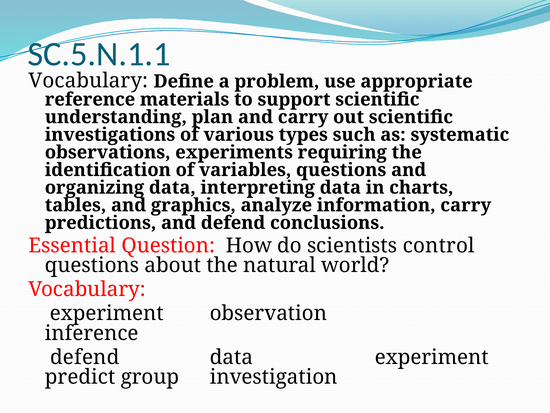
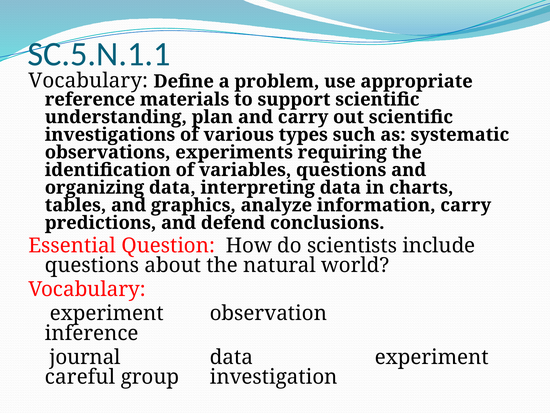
control: control -> include (439, 245)
defend: defend -> journal (85, 357)
predict: predict -> careful (80, 377)
